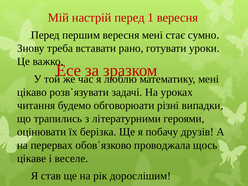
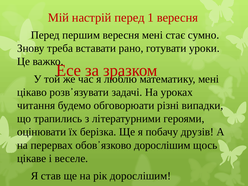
обов᾿язково проводжала: проводжала -> дорослішим (162, 145)
